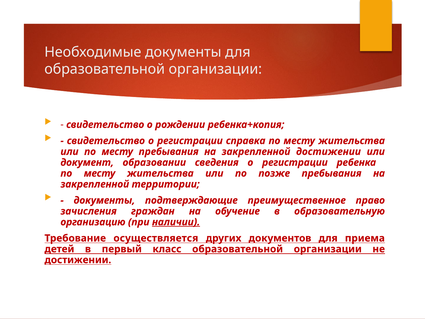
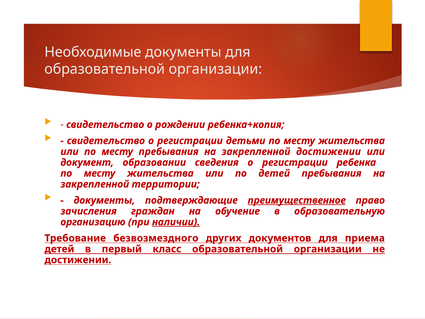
справка: справка -> детьми (246, 141)
по позже: позже -> детей (274, 173)
преимущественное underline: none -> present (297, 200)
осуществляется: осуществляется -> безвозмездного (156, 238)
